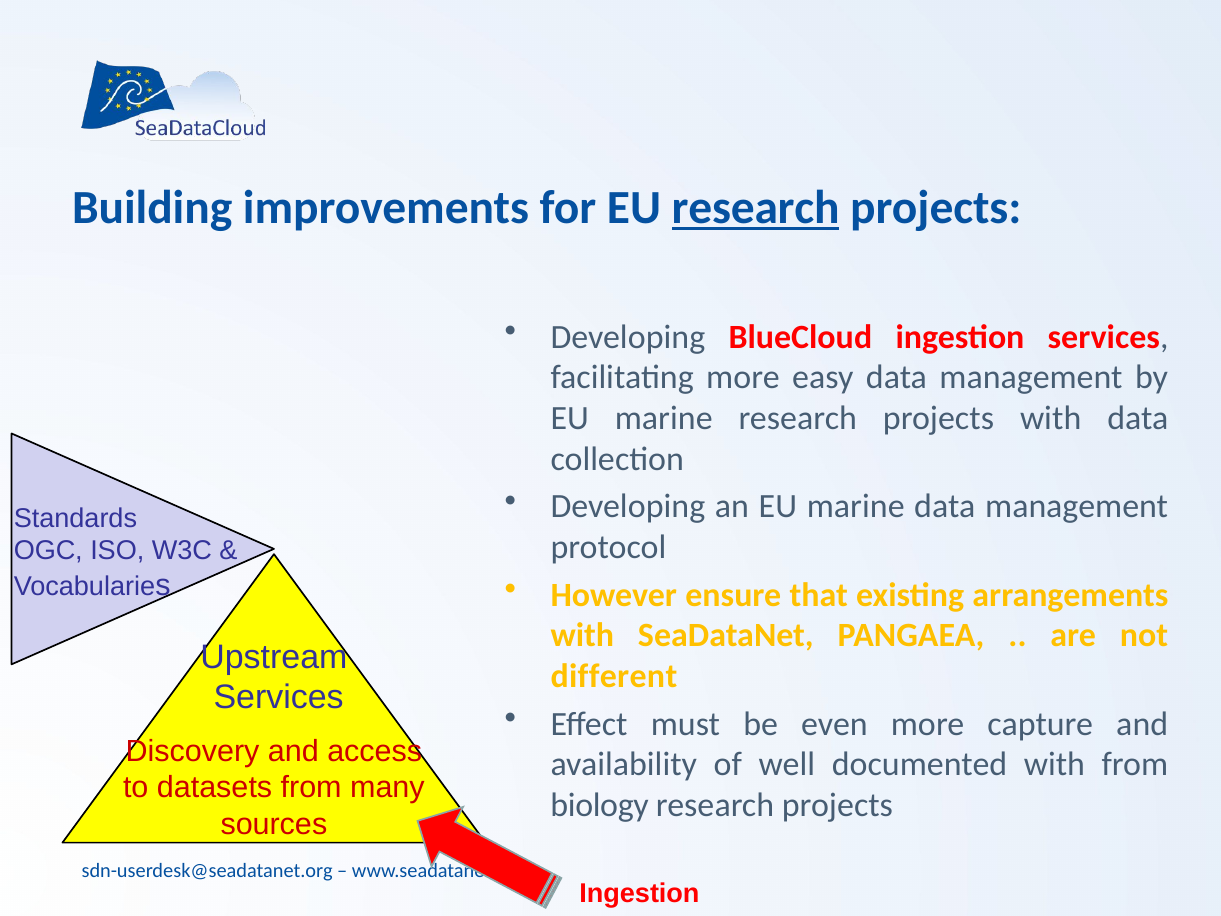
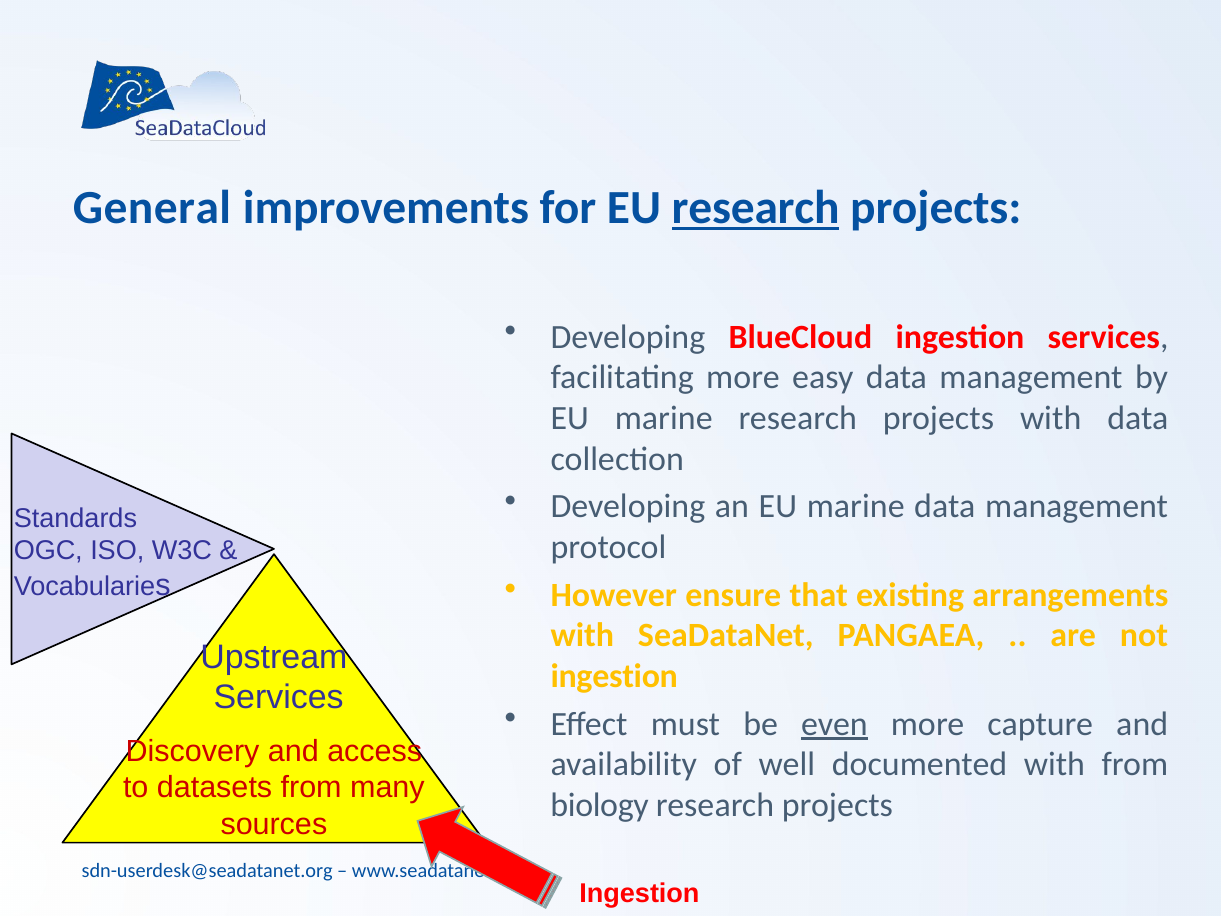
Building: Building -> General (152, 208)
different: different -> ingestion (614, 676)
even underline: none -> present (834, 724)
